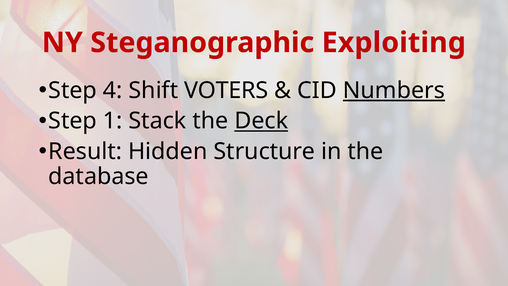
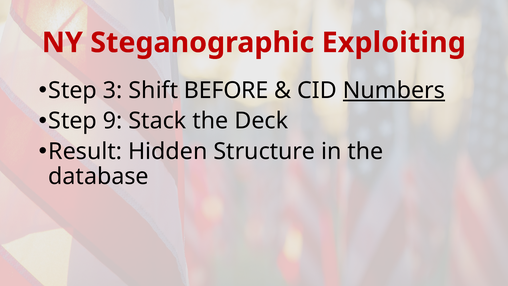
4: 4 -> 3 (113, 90)
VOTERS: VOTERS -> BEFORE (226, 90)
1: 1 -> 9 (113, 121)
Deck underline: present -> none (261, 121)
